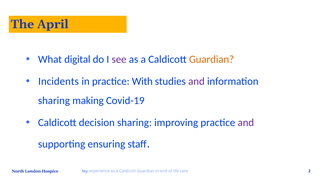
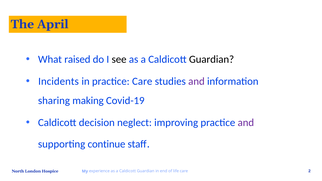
digital: digital -> raised (77, 59)
see colour: purple -> black (119, 59)
Guardian colour: orange -> black (212, 59)
With: With -> Care (142, 81)
decision sharing: sharing -> neglect (134, 123)
ensuring: ensuring -> continue (107, 144)
